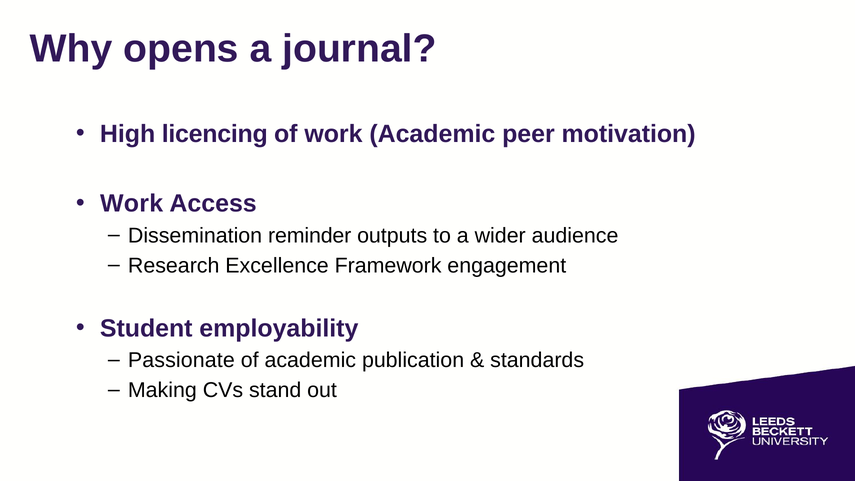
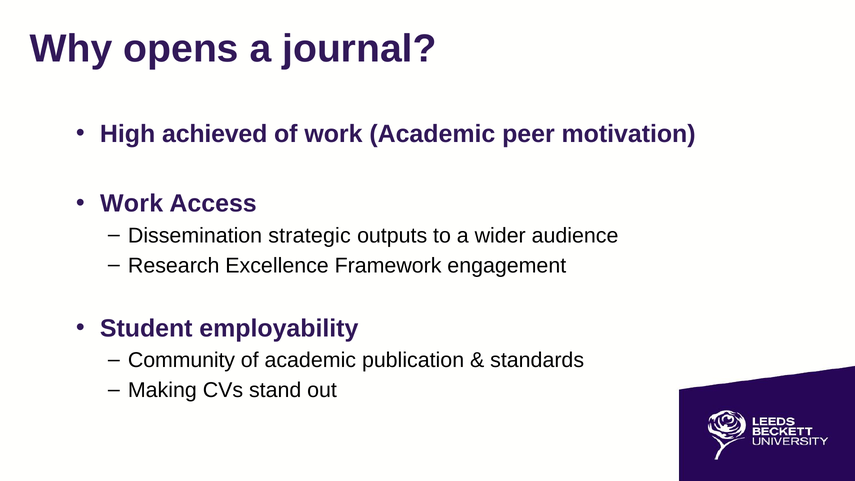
licencing: licencing -> achieved (215, 134)
reminder: reminder -> strategic (310, 236)
Passionate: Passionate -> Community (182, 360)
